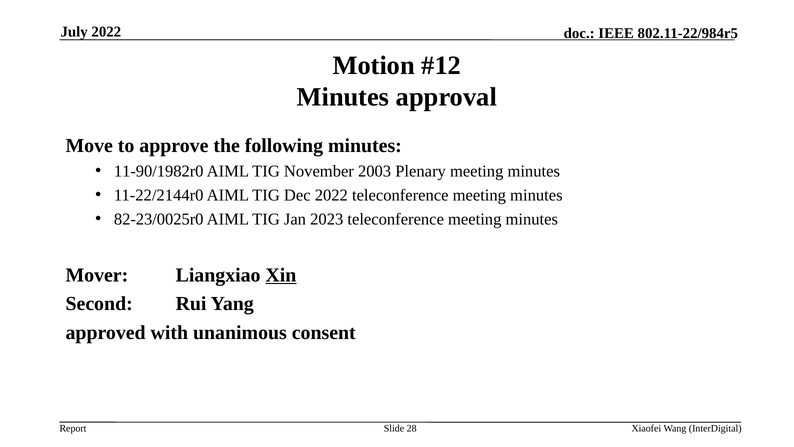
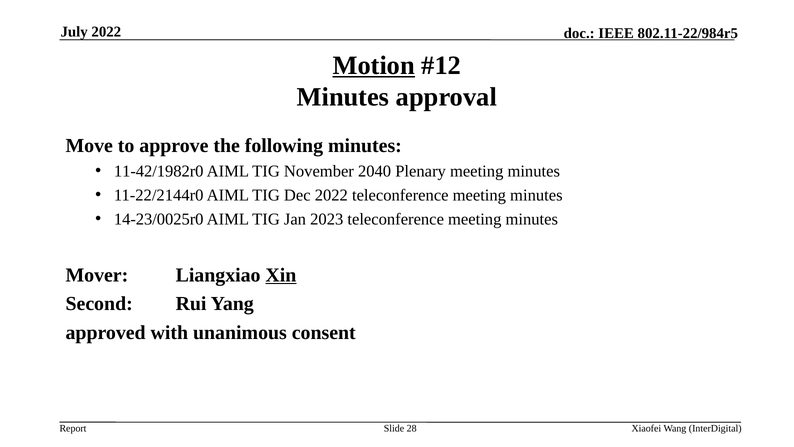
Motion underline: none -> present (374, 65)
11-90/1982r0: 11-90/1982r0 -> 11-42/1982r0 (159, 171)
2003: 2003 -> 2040 (375, 171)
82-23/0025r0: 82-23/0025r0 -> 14-23/0025r0 (159, 219)
